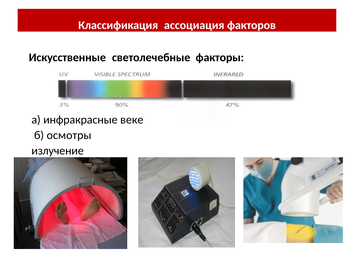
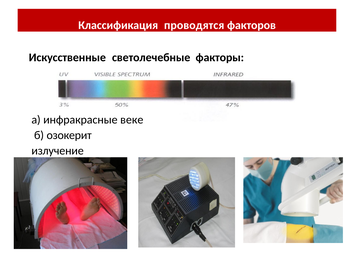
ассоциация: ассоциация -> проводятся (194, 25)
осмотры: осмотры -> озокерит (69, 136)
